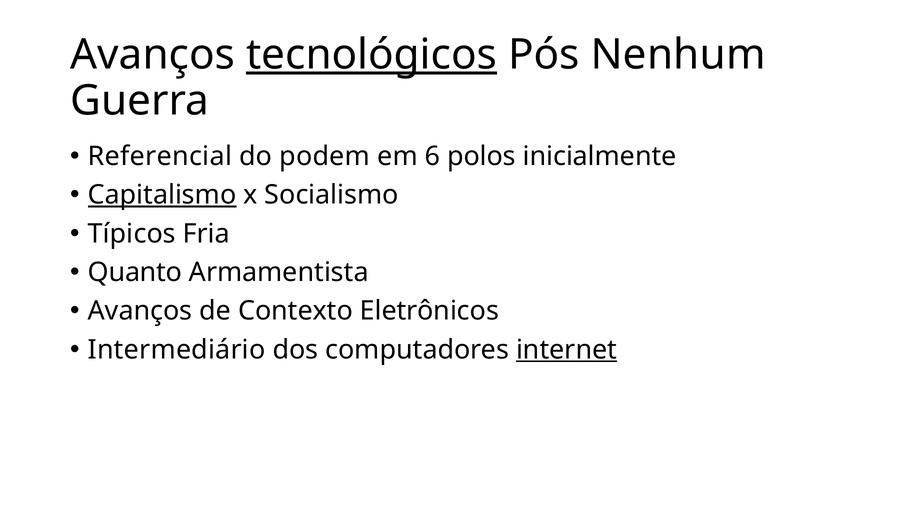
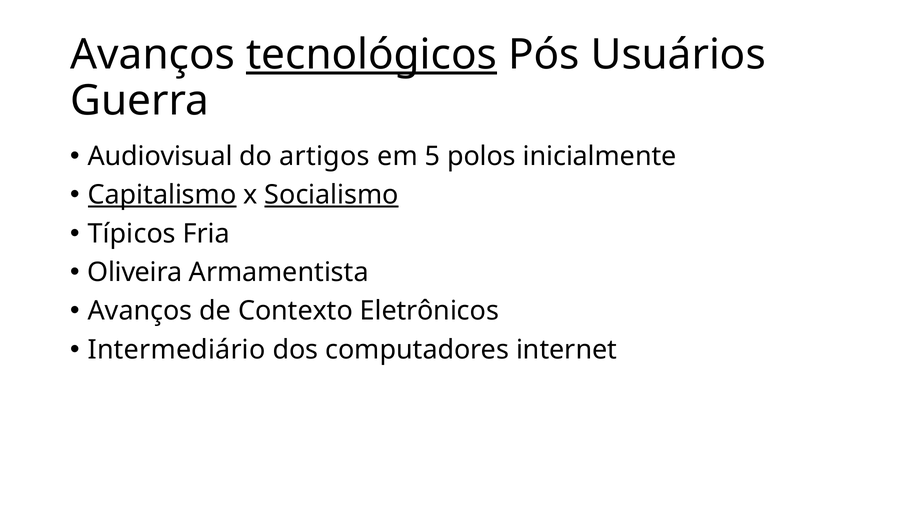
Nenhum: Nenhum -> Usuários (678, 55)
Referencial: Referencial -> Audiovisual (160, 156)
podem: podem -> artigos (325, 156)
6: 6 -> 5 (432, 156)
Socialismo underline: none -> present (332, 195)
Quanto: Quanto -> Oliveira (135, 272)
internet underline: present -> none (567, 350)
